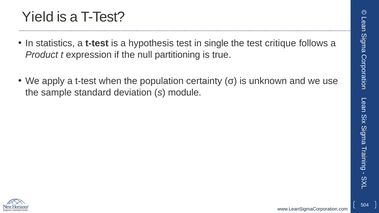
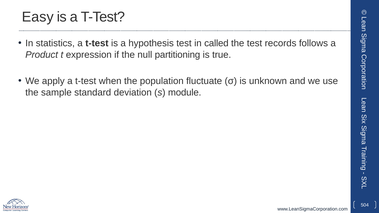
Yield: Yield -> Easy (38, 17)
single: single -> called (216, 43)
critique: critique -> records (281, 43)
certainty: certainty -> fluctuate (204, 81)
